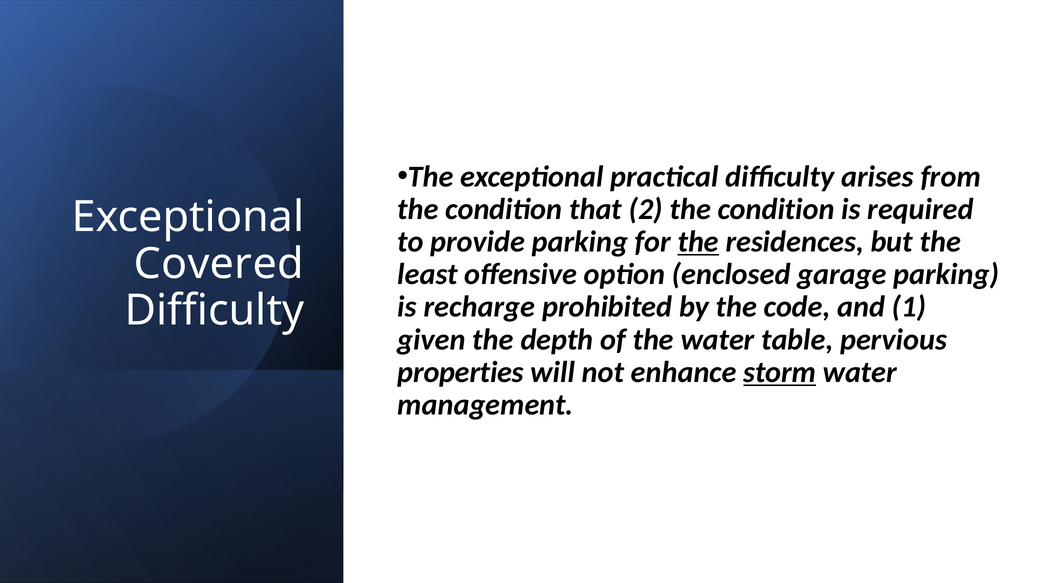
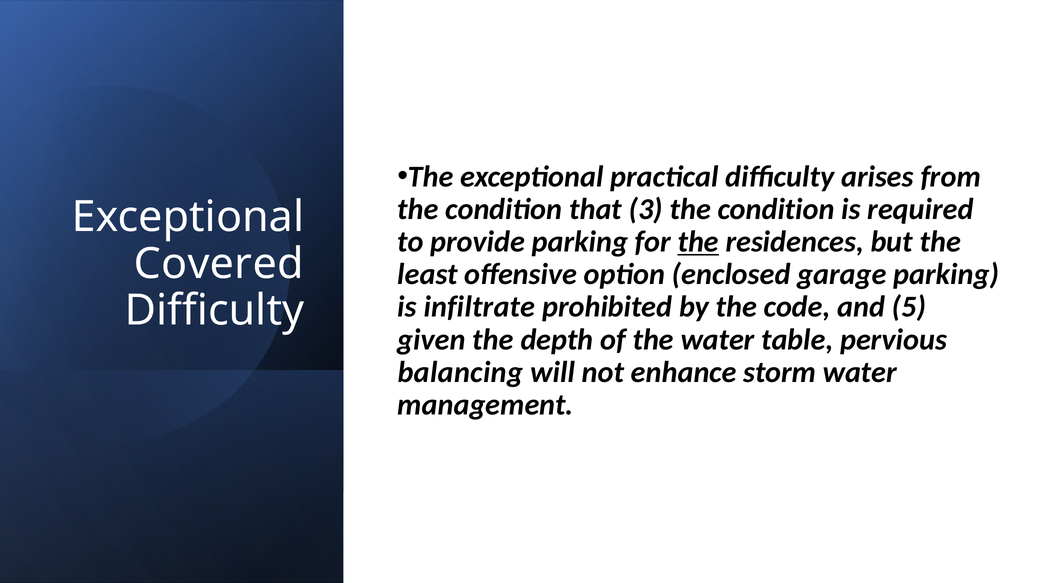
2: 2 -> 3 (646, 209)
recharge: recharge -> infiltrate (479, 307)
1: 1 -> 5 (909, 307)
properties: properties -> balancing (460, 372)
storm underline: present -> none (780, 372)
